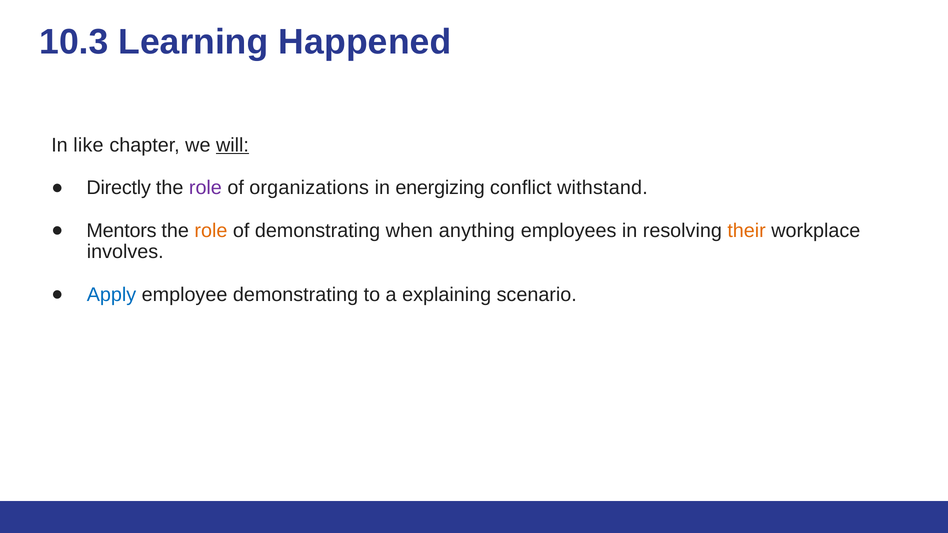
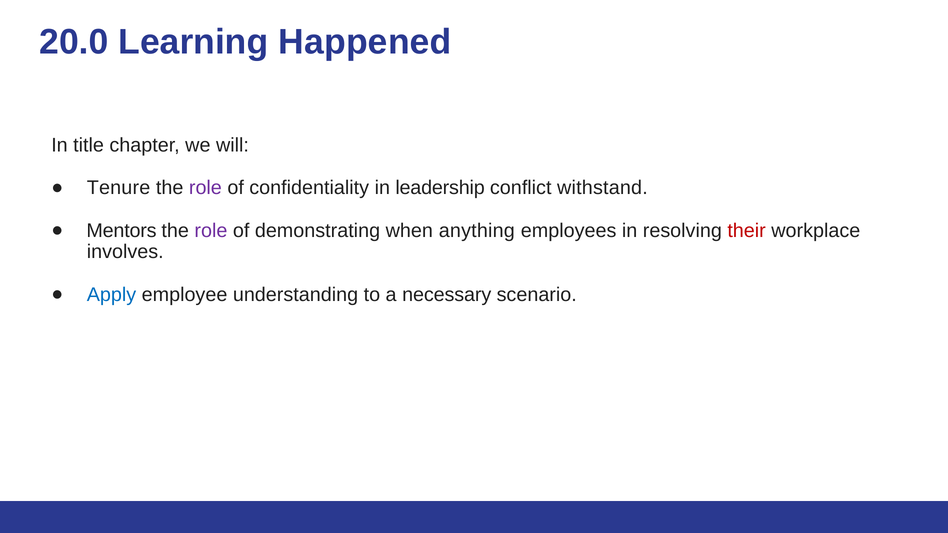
10.3: 10.3 -> 20.0 (74, 42)
like: like -> title (89, 145)
will underline: present -> none (233, 145)
Directly: Directly -> Tenure (119, 188)
organizations: organizations -> confidentiality (309, 188)
energizing: energizing -> leadership (440, 188)
role colour: orange -> purple (211, 231)
their colour: orange -> red (747, 231)
employee demonstrating: demonstrating -> understanding (296, 295)
explaining: explaining -> necessary (447, 295)
